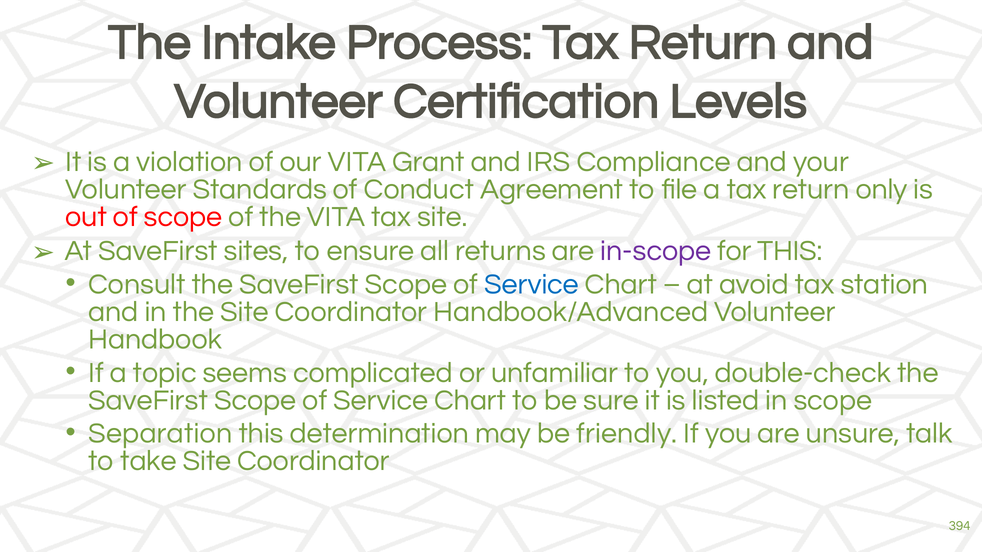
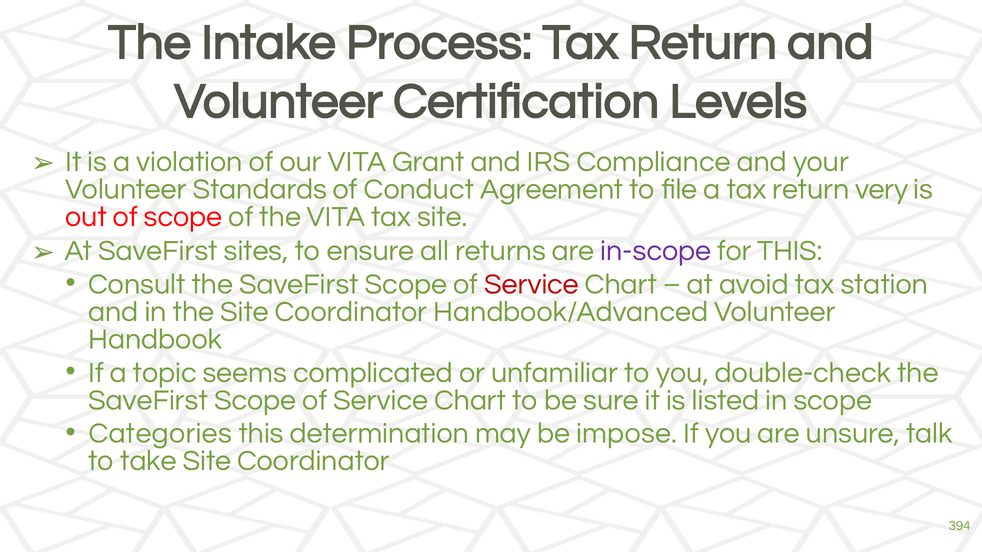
only: only -> very (882, 189)
Service colour: blue -> red (532, 285)
Separation: Separation -> Categories (160, 434)
friendly: friendly -> impose (627, 434)
